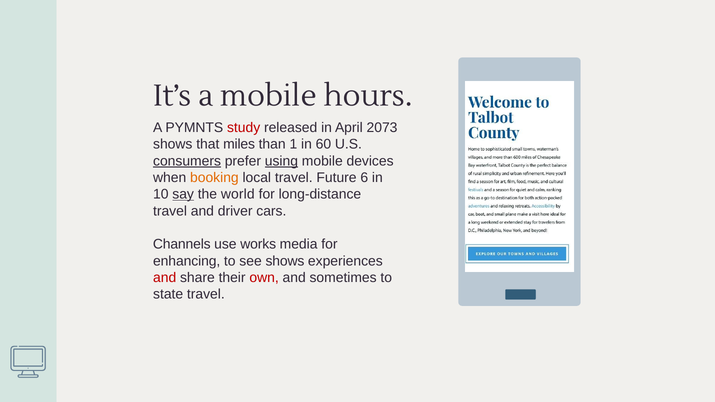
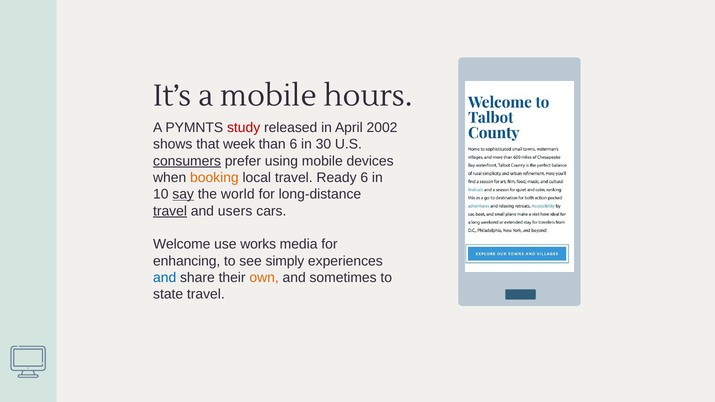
2073: 2073 -> 2002 (382, 128)
miles: miles -> week (239, 144)
than 1: 1 -> 6 (293, 144)
60: 60 -> 30 (323, 144)
using underline: present -> none (281, 161)
Future: Future -> Ready (337, 178)
travel underline: none -> present (170, 211)
driver: driver -> users (235, 211)
Channels: Channels -> Welcome (182, 244)
see shows: shows -> simply (285, 261)
and colour: red -> blue (165, 278)
own colour: red -> orange (264, 278)
